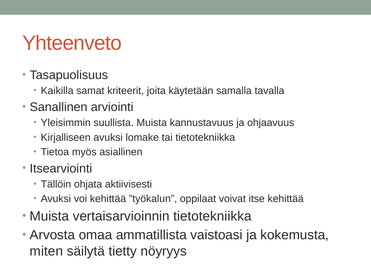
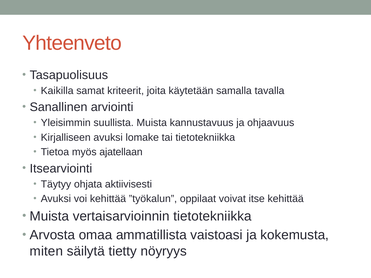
asiallinen: asiallinen -> ajatellaan (121, 152)
Tällöin: Tällöin -> Täytyy (56, 184)
